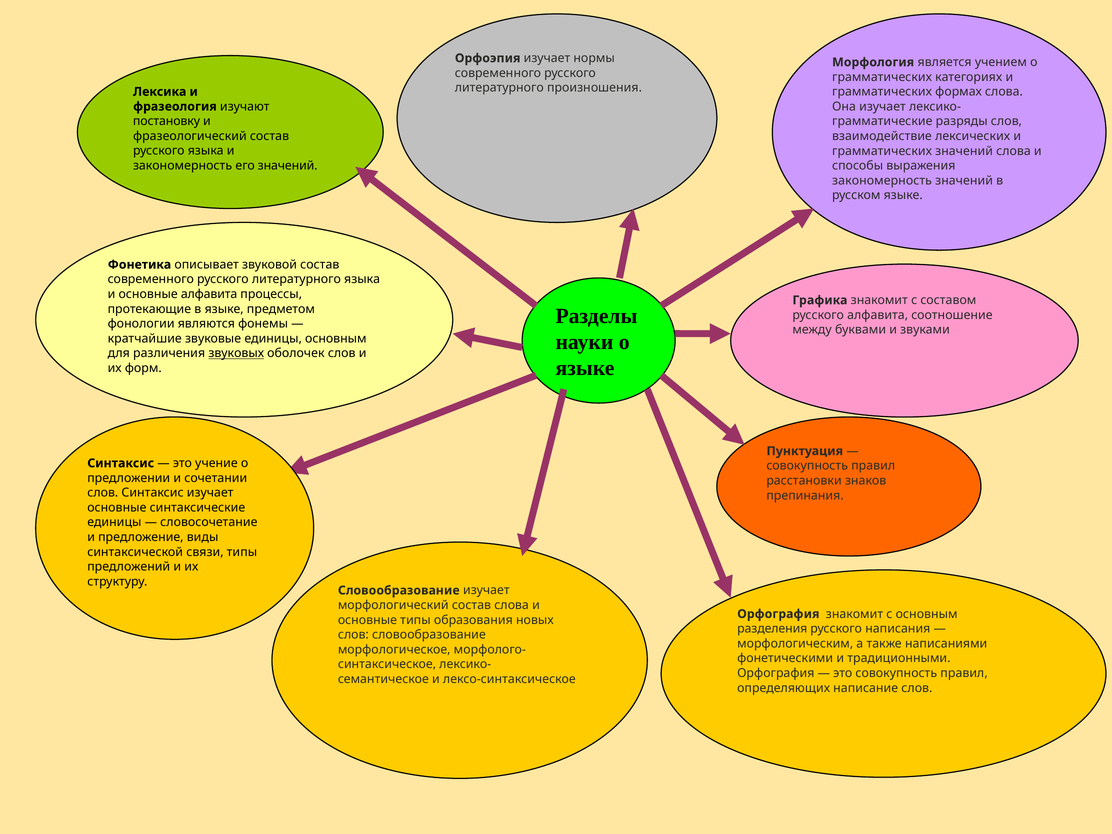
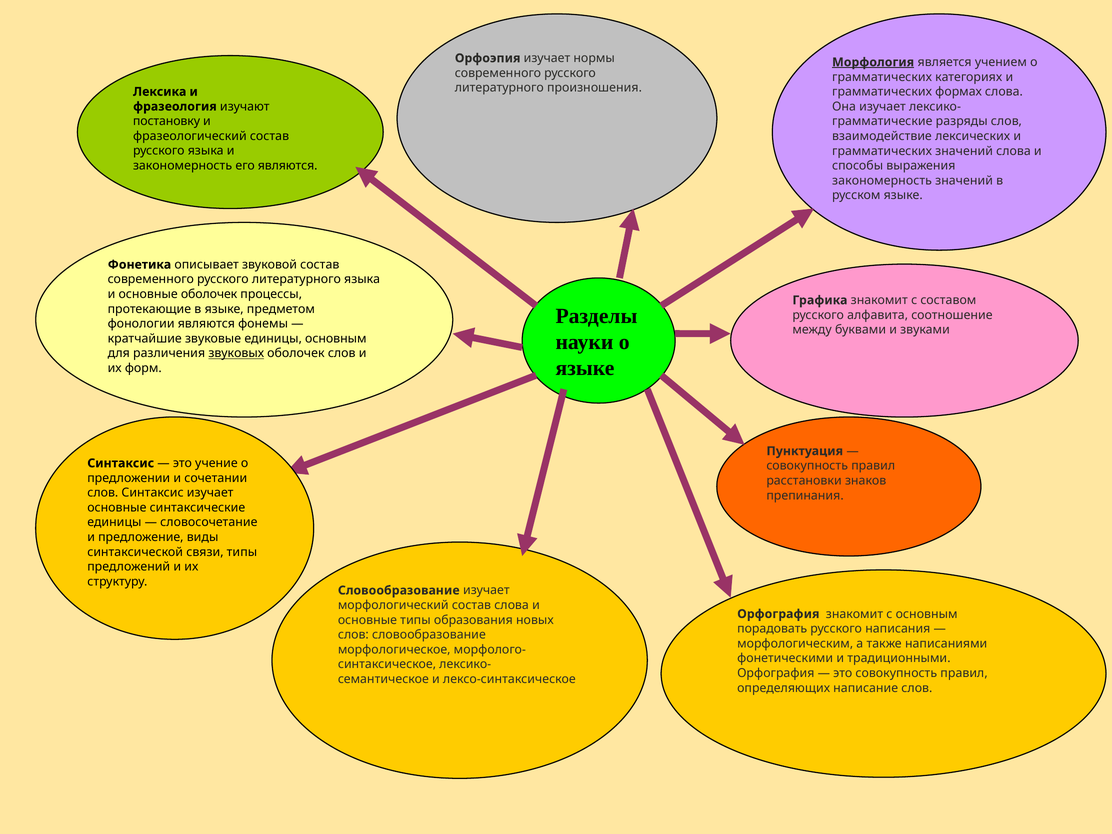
Морфология underline: none -> present (873, 62)
его значений: значений -> являются (288, 166)
основные алфавита: алфавита -> оболочек (209, 294)
разделения: разделения -> порадовать (772, 629)
